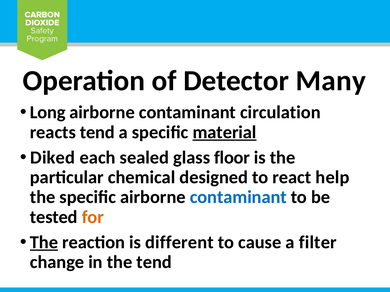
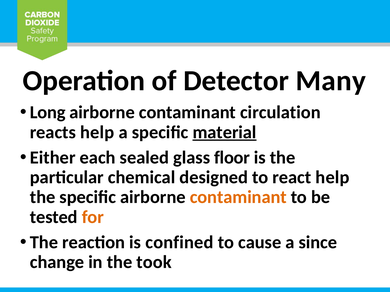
reacts tend: tend -> help (97, 132)
Diked: Diked -> Either (53, 158)
contaminant colour: blue -> orange (238, 197)
The underline: present -> none (44, 243)
different: different -> confined (179, 243)
filter: filter -> since (318, 243)
the tend: tend -> took (154, 263)
